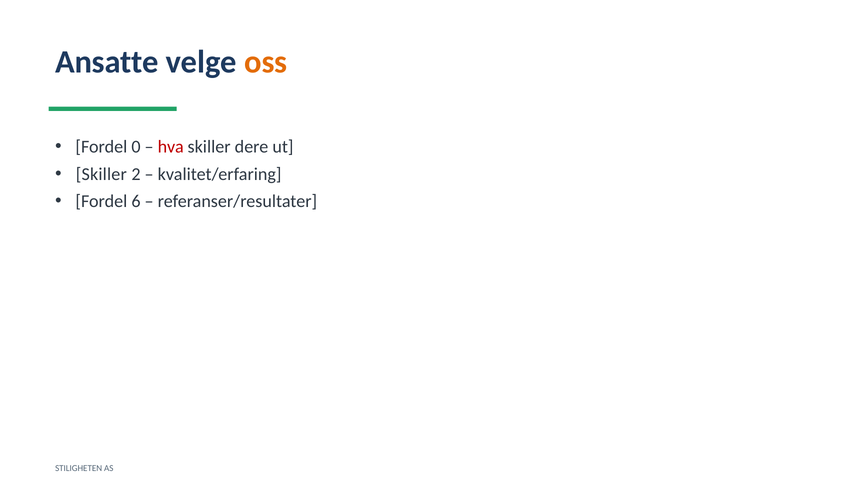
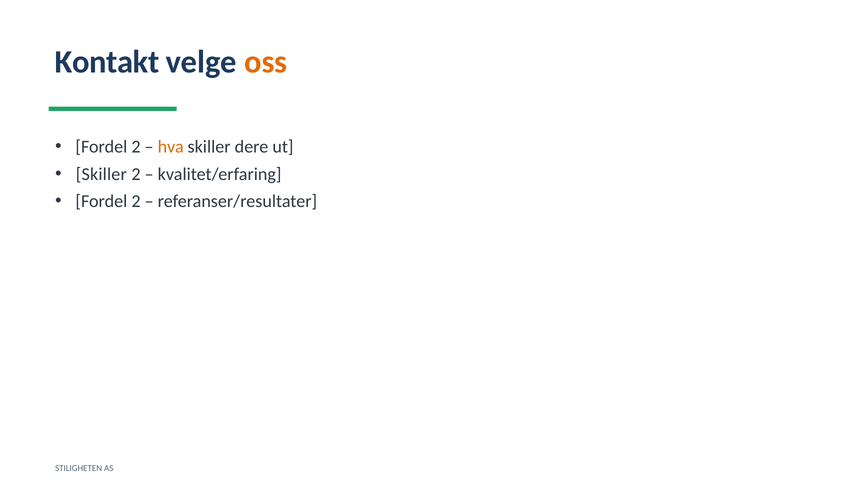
Ansatte: Ansatte -> Kontakt (107, 62)
0: 0 -> 2 (136, 147)
hva colour: red -> orange (171, 147)
6: 6 -> 2 (136, 201)
